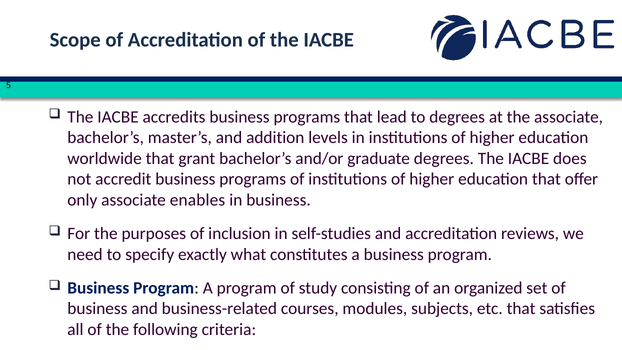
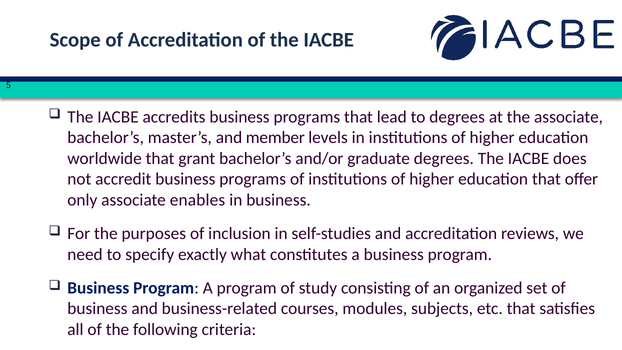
addition: addition -> member (275, 138)
